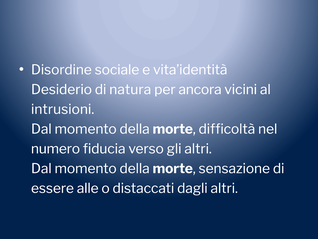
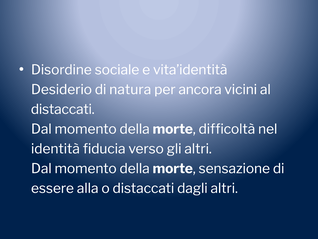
intrusioni: intrusioni -> distaccati (63, 109)
numero: numero -> identità (55, 149)
alle: alle -> alla (88, 188)
